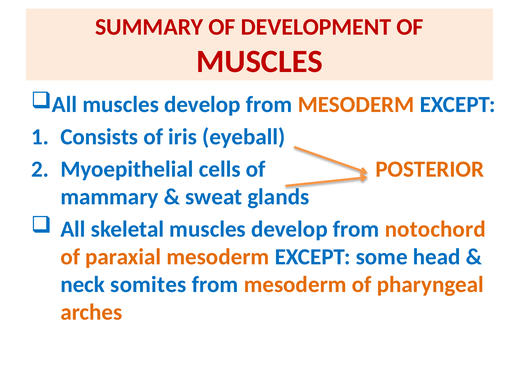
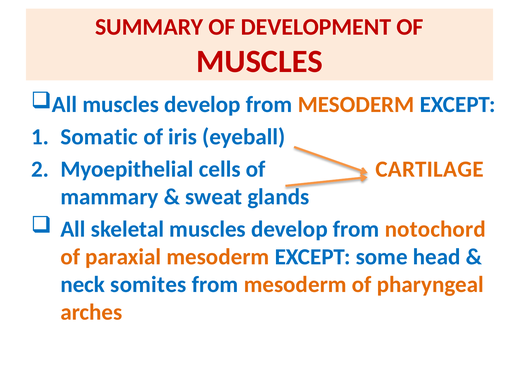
Consists: Consists -> Somatic (99, 137)
POSTERIOR: POSTERIOR -> CARTILAGE (430, 169)
